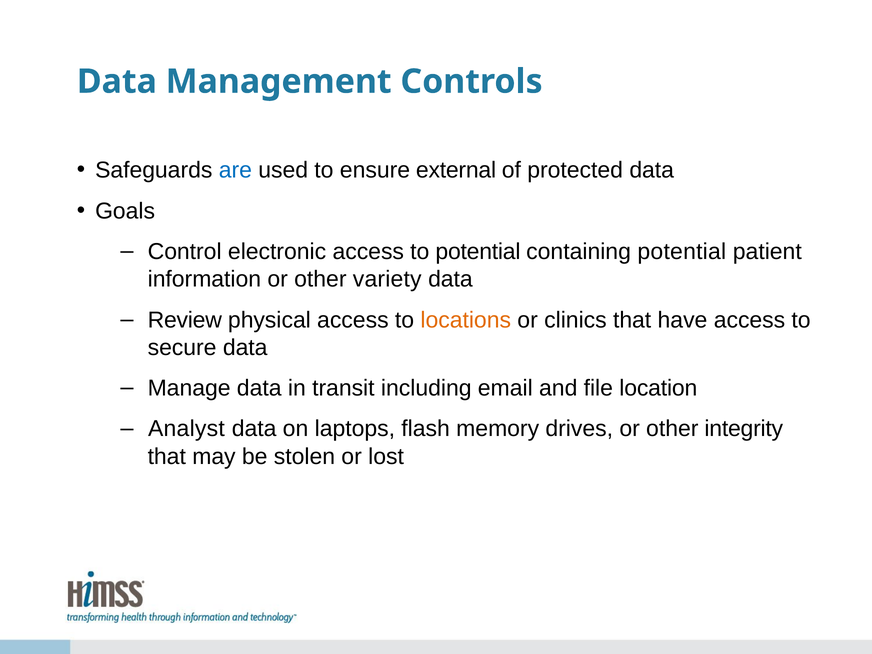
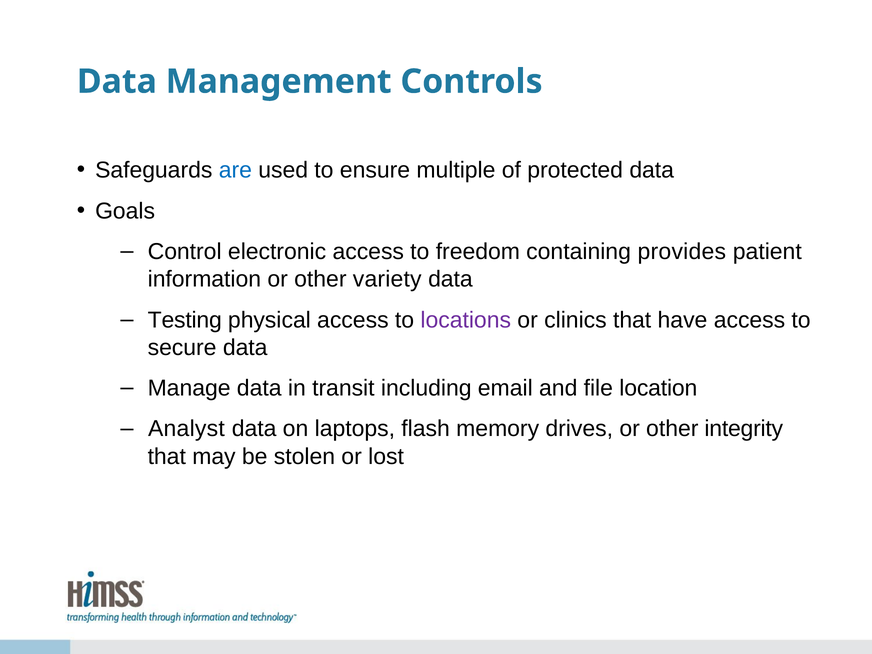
external: external -> multiple (456, 170)
to potential: potential -> freedom (478, 252)
containing potential: potential -> provides (682, 252)
Review: Review -> Testing (185, 320)
locations colour: orange -> purple (466, 320)
